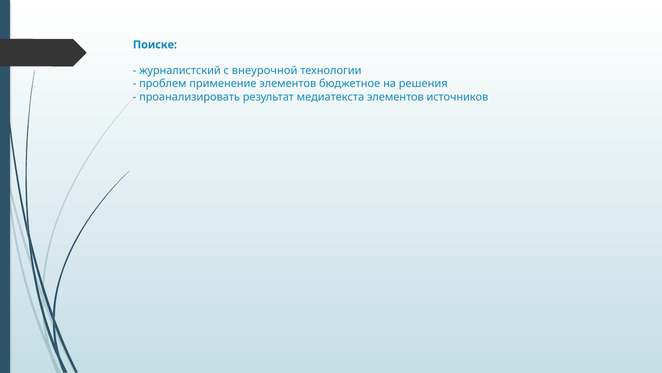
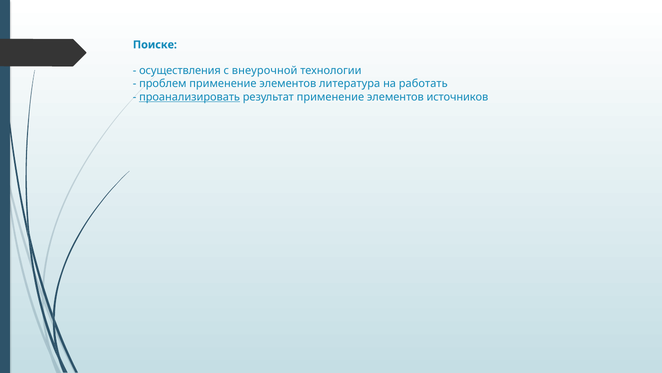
журналистский: журналистский -> осуществления (180, 70)
бюджетное: бюджетное -> литература (350, 84)
решения: решения -> работать (423, 84)
проанализировать underline: none -> present (190, 97)
результат медиатекста: медиатекста -> применение (330, 97)
